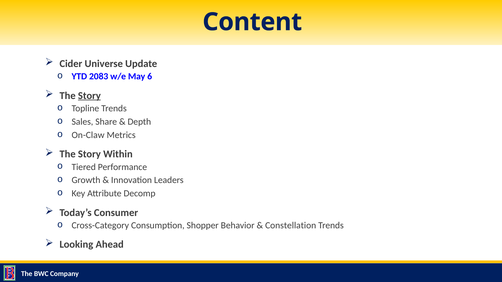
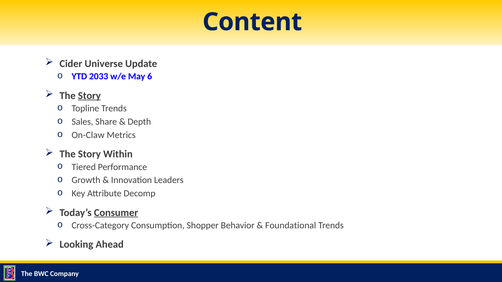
2083: 2083 -> 2033 (99, 77)
Consumer underline: none -> present (116, 213)
Constellation: Constellation -> Foundational (291, 226)
